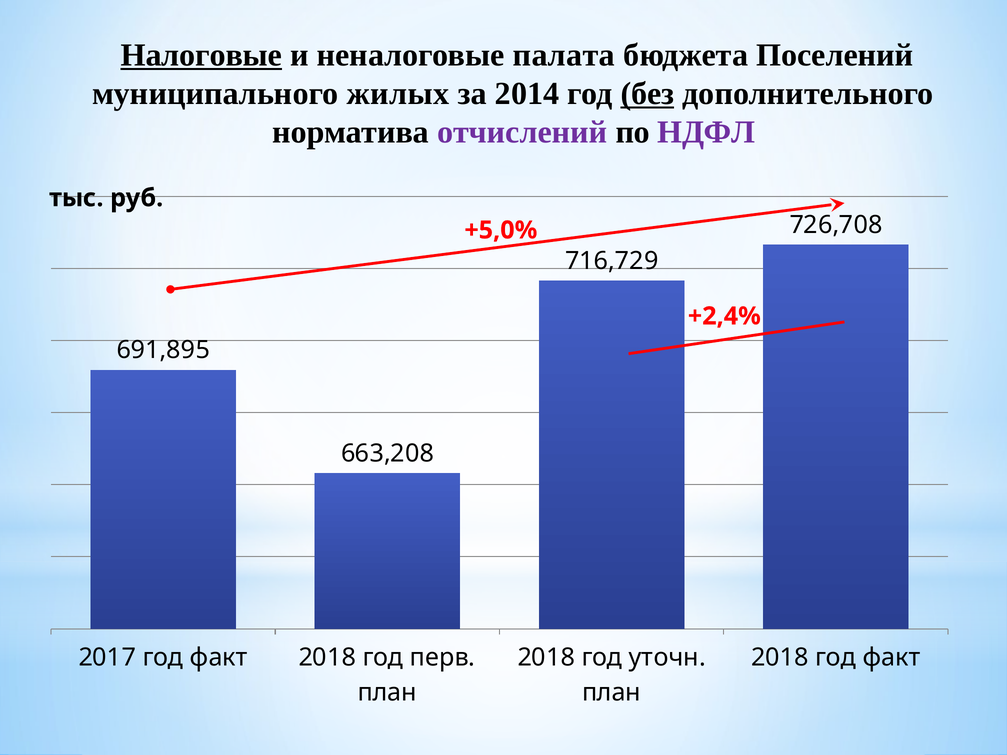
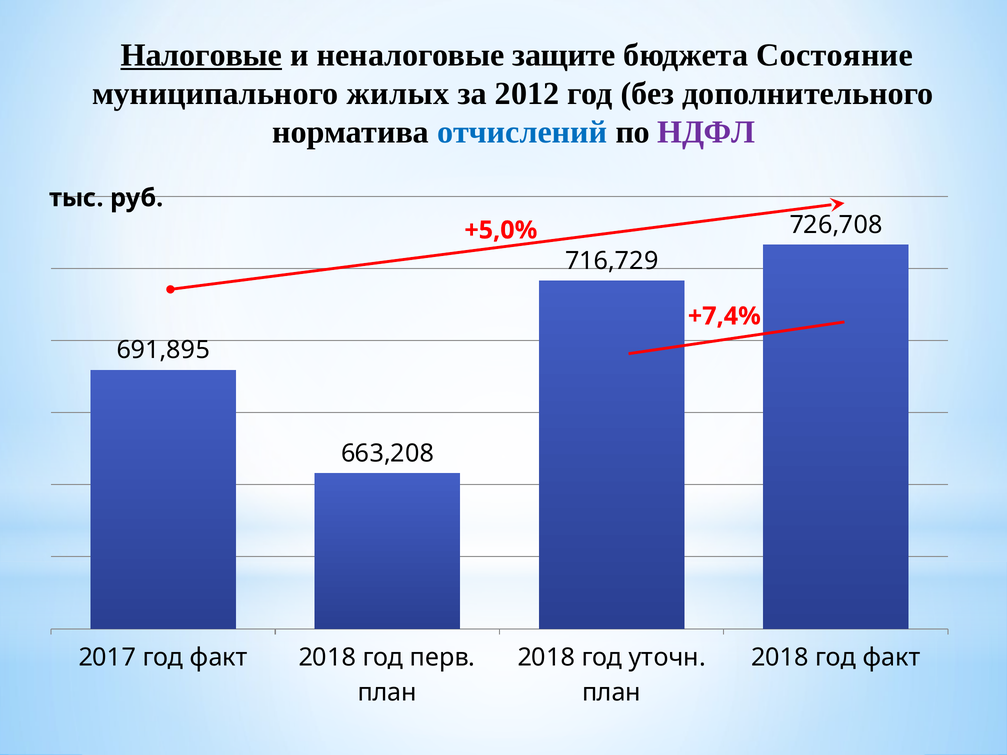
палата: палата -> защите (564, 55)
Поселений: Поселений -> Состояние (835, 55)
2014: 2014 -> 2012 (527, 94)
без underline: present -> none (648, 94)
отчислений colour: purple -> blue (522, 132)
+2,4%: +2,4% -> +7,4% (724, 316)
